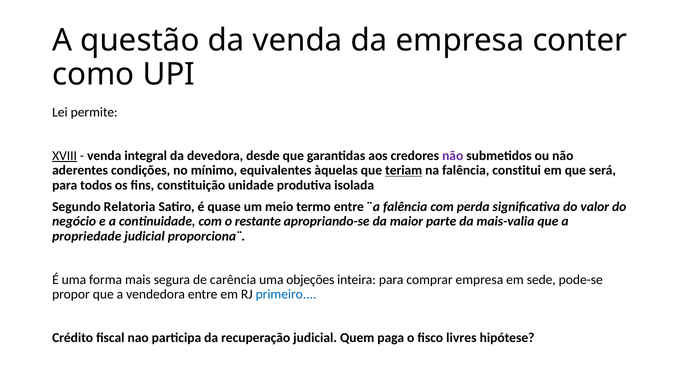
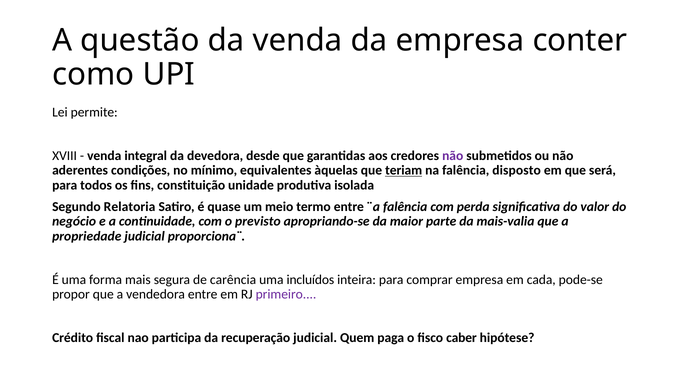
XVIII underline: present -> none (65, 156)
constitui: constitui -> disposto (517, 170)
restante: restante -> previsto (258, 221)
objeções: objeções -> incluídos (310, 279)
sede: sede -> cada (541, 279)
primeiro colour: blue -> purple (286, 294)
livres: livres -> caber (461, 338)
